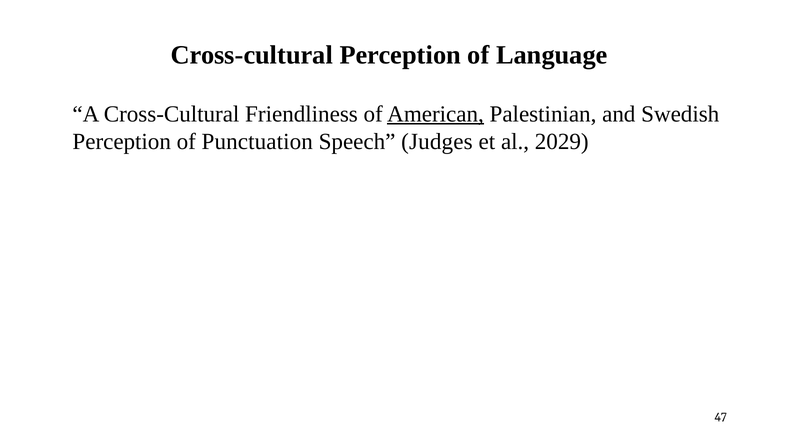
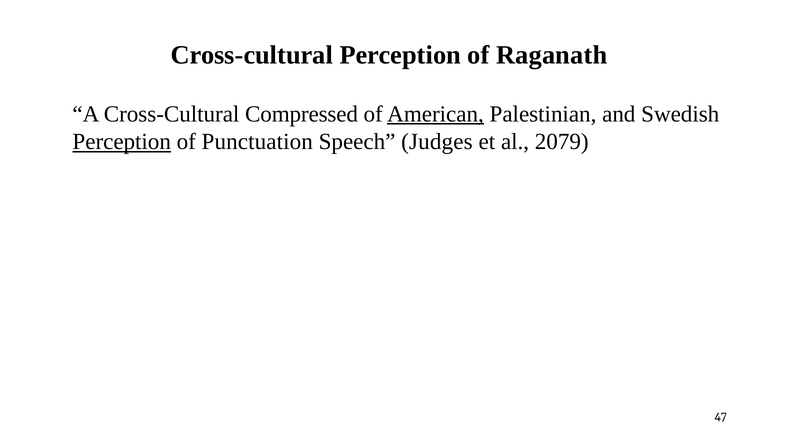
Language: Language -> Raganath (552, 55)
Friendliness: Friendliness -> Compressed (302, 114)
Perception underline: none -> present (122, 142)
2029: 2029 -> 2079 (562, 142)
